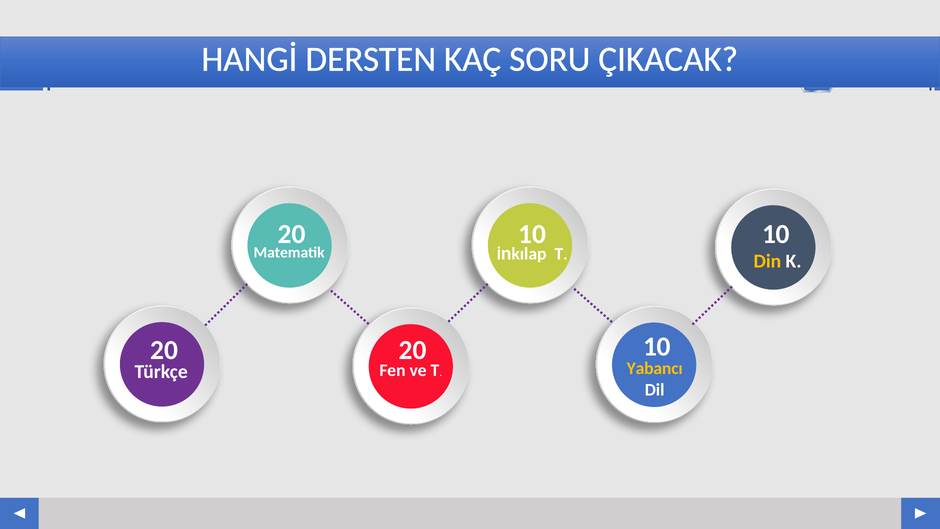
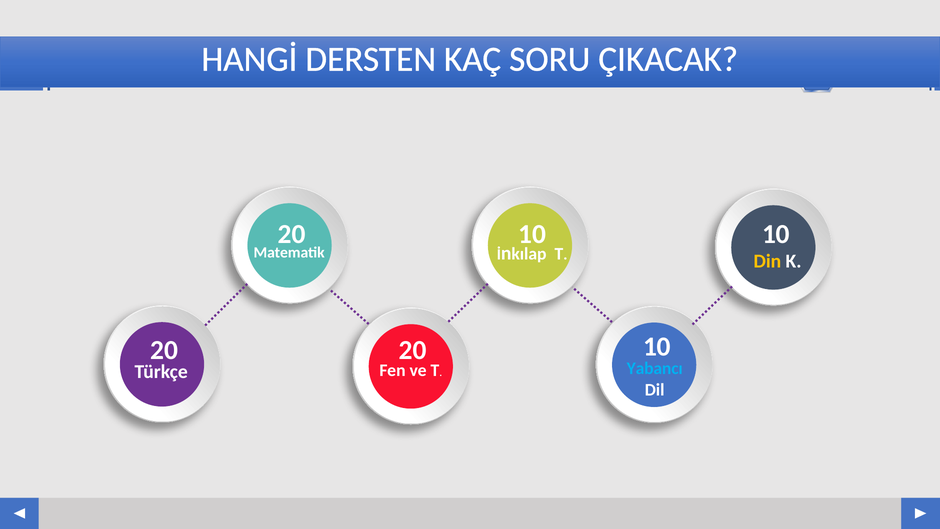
Yabancı colour: yellow -> light blue (655, 368)
